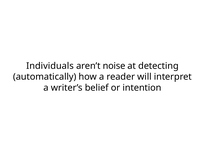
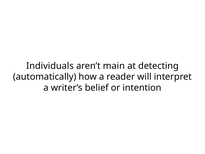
noise: noise -> main (114, 66)
